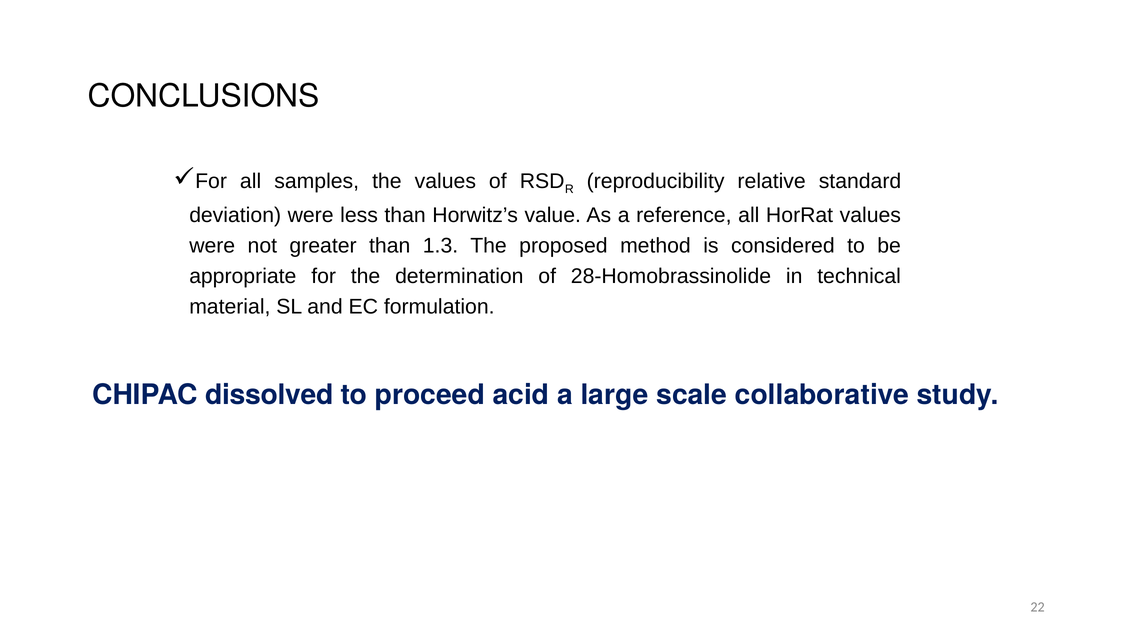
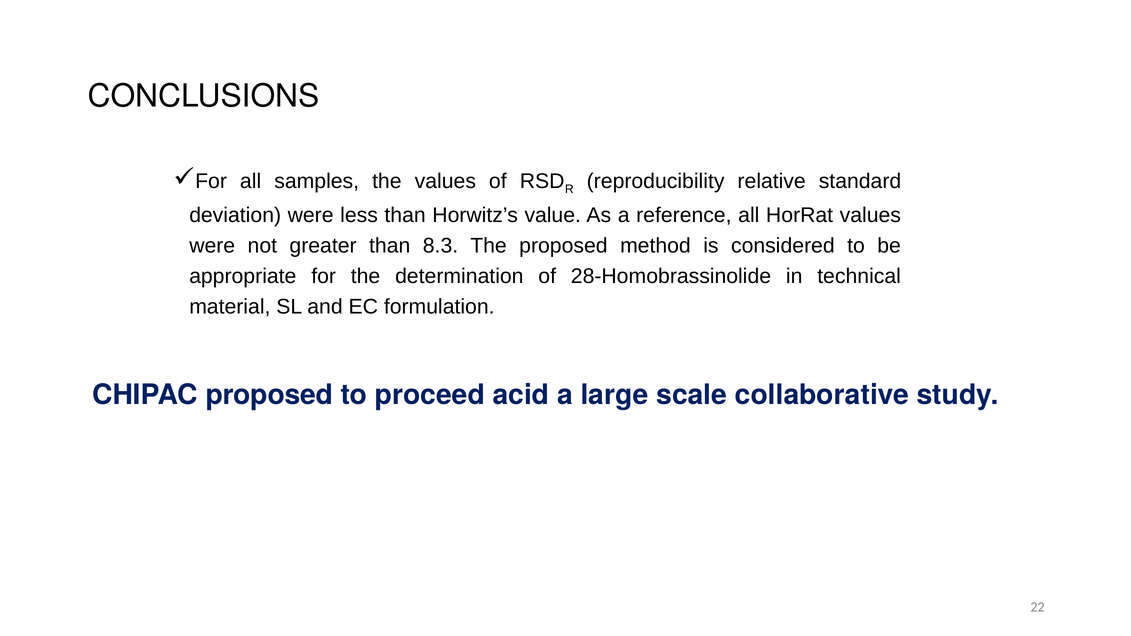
1.3: 1.3 -> 8.3 (441, 246)
CHIPAC dissolved: dissolved -> proposed (269, 395)
